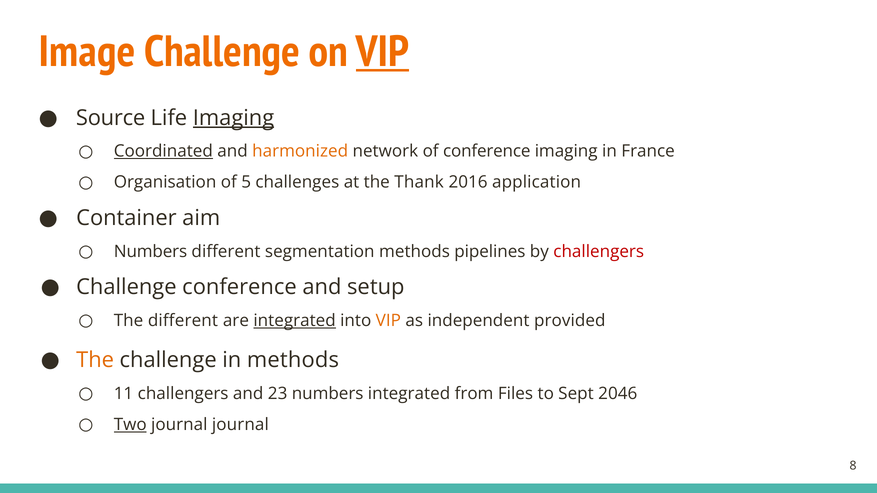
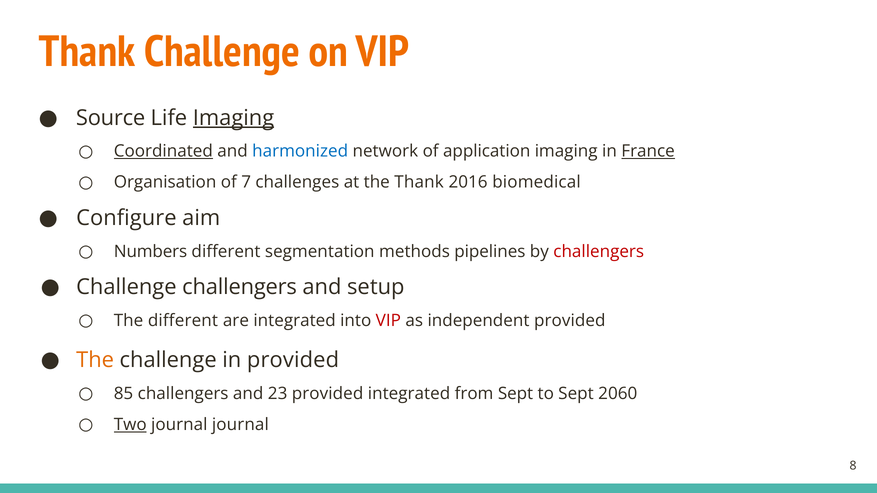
Image: Image -> Thank (87, 52)
VIP underline: present -> none (382, 52)
harmonized colour: orange -> blue (300, 151)
of conference: conference -> application (487, 151)
France underline: none -> present (648, 151)
5: 5 -> 7 (246, 182)
application: application -> biomedical (537, 182)
Container: Container -> Configure (126, 218)
Challenge conference: conference -> challengers (240, 287)
integrated underline: present -> none (295, 321)
VIP colour: orange -> red (388, 321)
in methods: methods -> provided (293, 360)
11: 11 -> 85 (124, 394)
23 numbers: numbers -> provided (328, 394)
from Files: Files -> Sept (516, 394)
2046: 2046 -> 2060 (618, 394)
